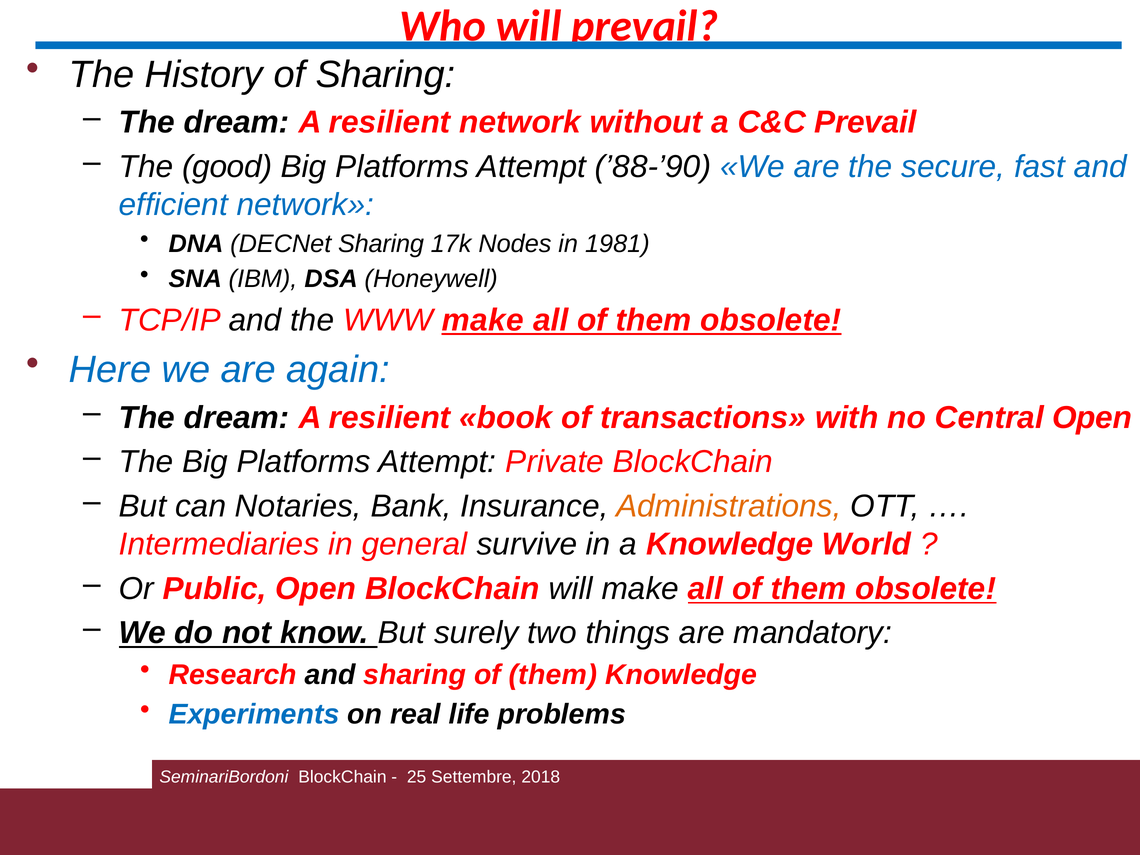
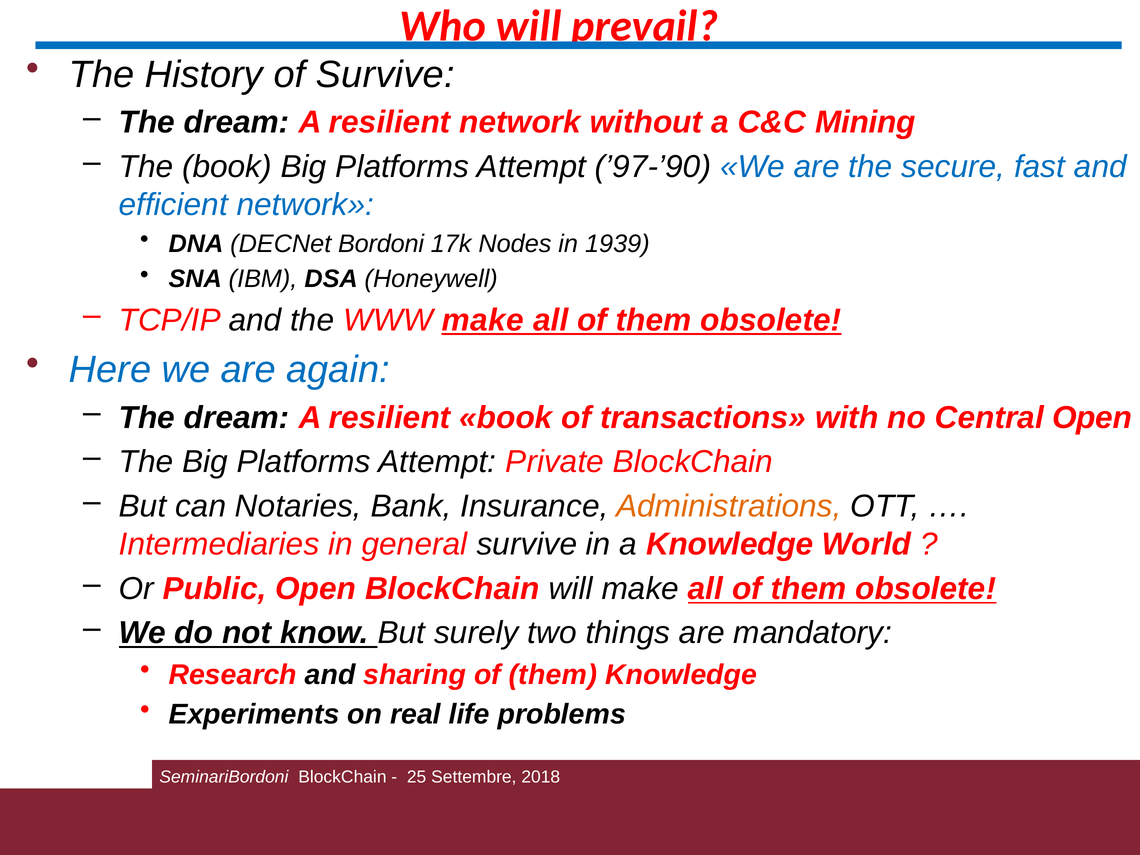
of Sharing: Sharing -> Survive (385, 75)
C&C Prevail: Prevail -> Mining (865, 122)
The good: good -> book (227, 167)
’88-’90: ’88-’90 -> ’97-’90 (653, 167)
DECNet Sharing: Sharing -> Bordoni (381, 244)
1981: 1981 -> 1939 (617, 244)
Experiments colour: blue -> black (254, 714)
